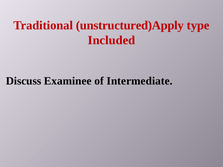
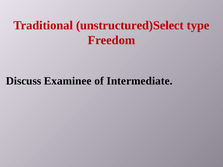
unstructured)Apply: unstructured)Apply -> unstructured)Select (130, 25)
Included: Included -> Freedom (111, 40)
